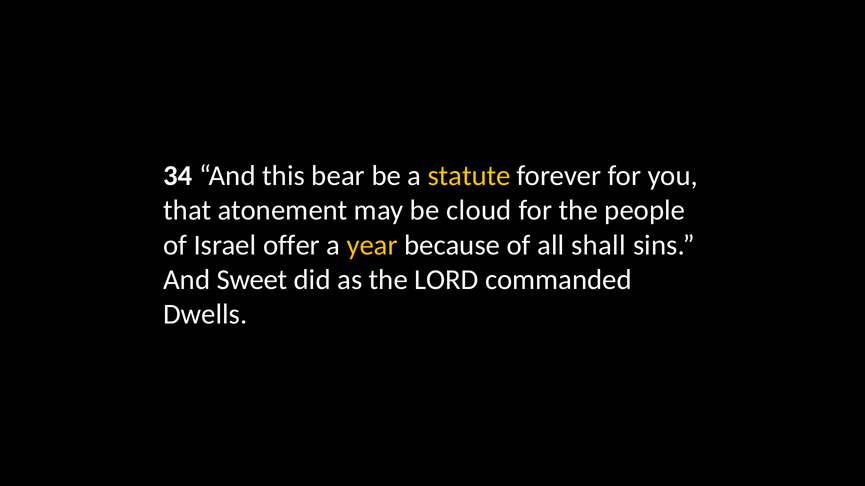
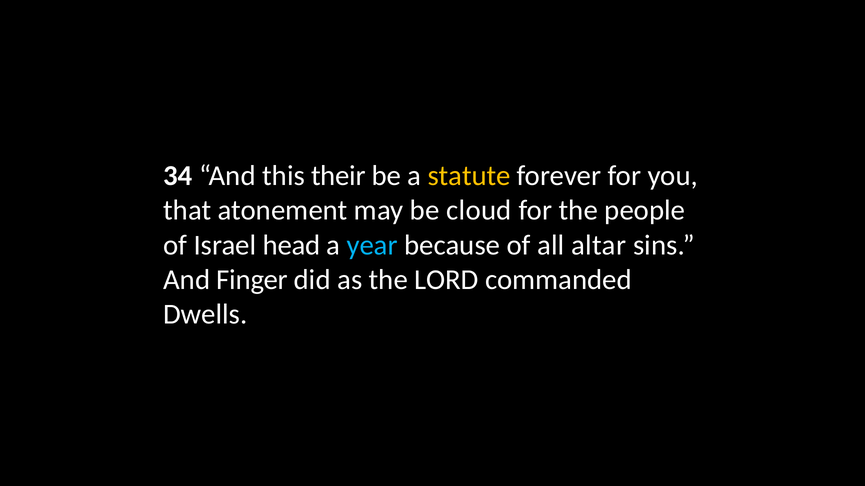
bear: bear -> their (338, 176)
offer: offer -> head (292, 245)
year colour: yellow -> light blue (372, 245)
shall: shall -> altar (599, 245)
Sweet: Sweet -> Finger (252, 280)
